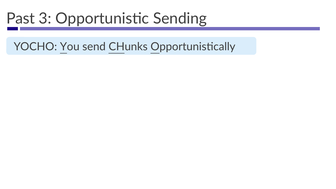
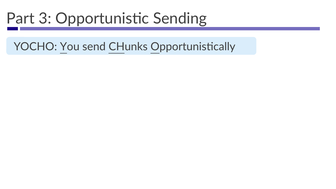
Past: Past -> Part (20, 19)
